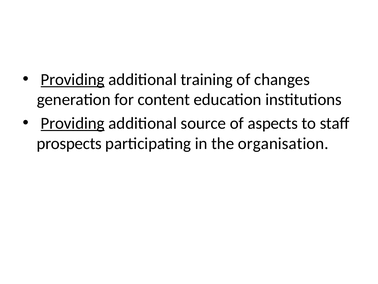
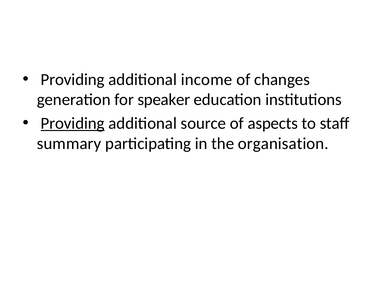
Providing underline: present -> none (73, 79)
training: training -> income (207, 79)
content: content -> speaker (164, 99)
prospects: prospects -> summary (69, 143)
